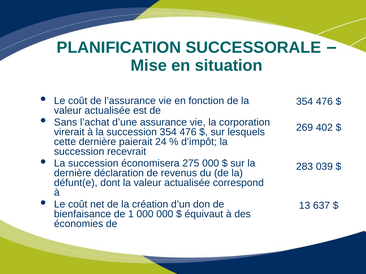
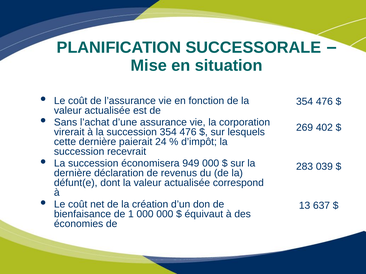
275: 275 -> 949 (191, 164)
